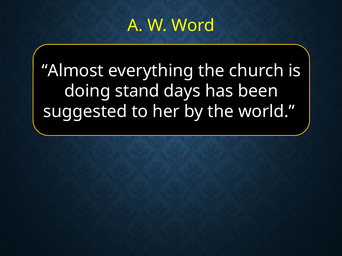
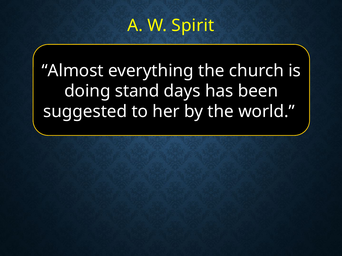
Word: Word -> Spirit (193, 26)
